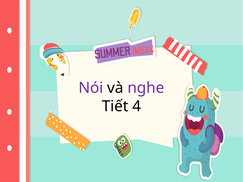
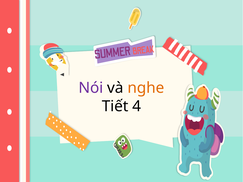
nghe colour: purple -> orange (146, 88)
